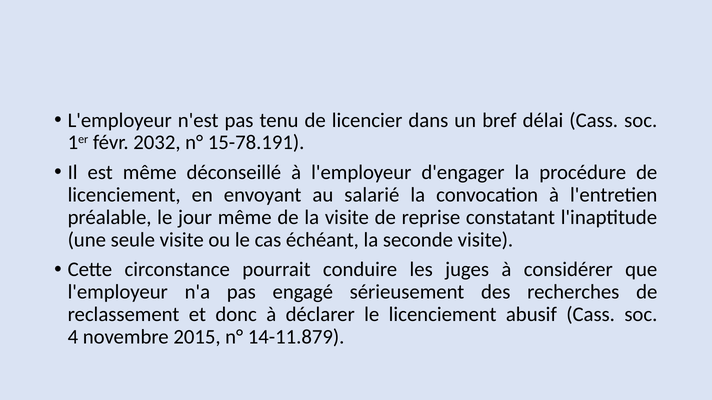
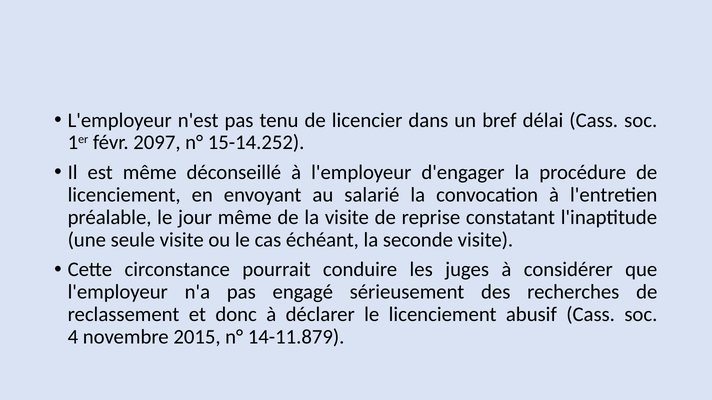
2032: 2032 -> 2097 (157, 143)
15-78.191: 15-78.191 -> 15-14.252 (256, 143)
